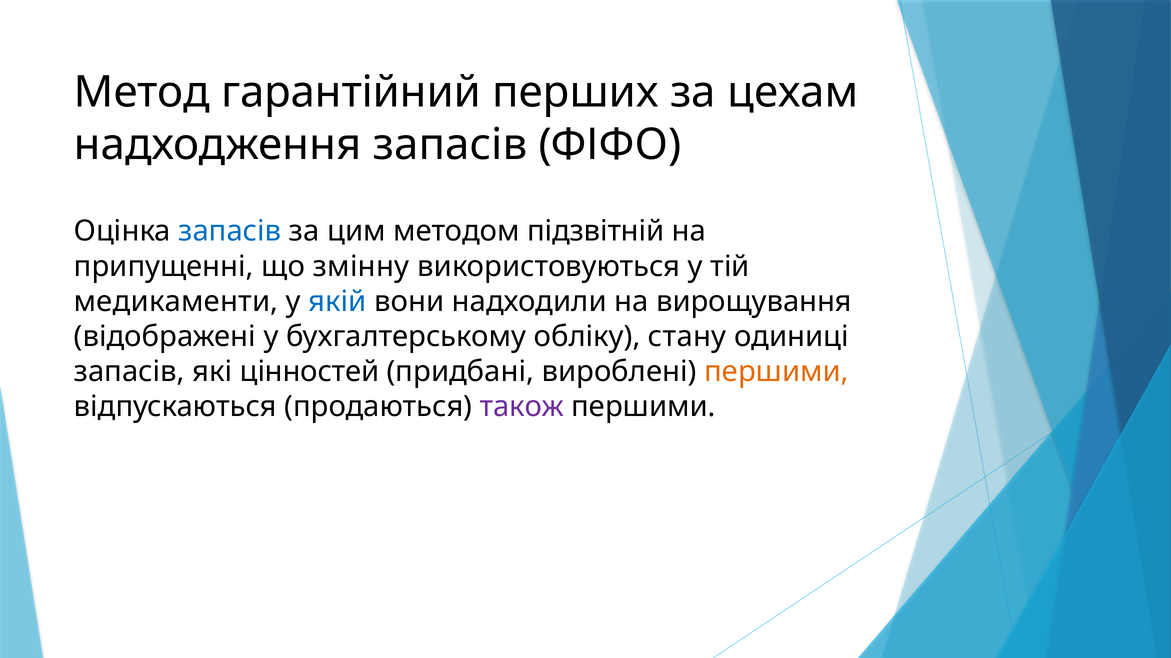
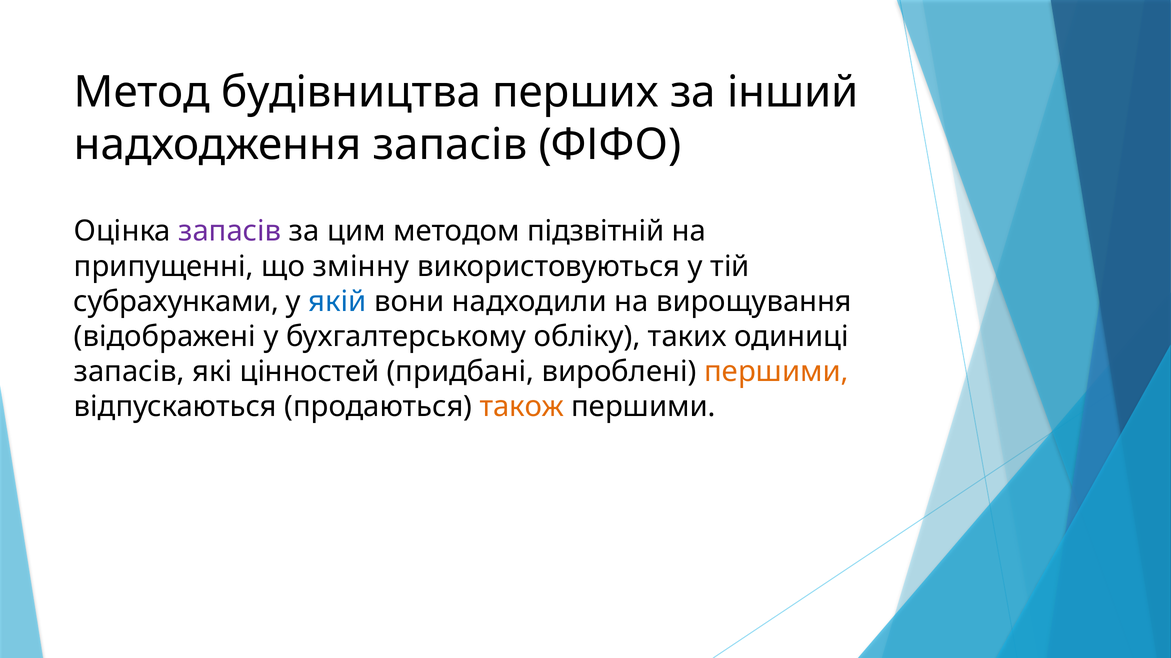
гарантійний: гарантійний -> будівництва (351, 92)
цехам: цехам -> інший (793, 92)
запасiв colour: blue -> purple (230, 232)
медикаменти: медикаменти -> субрахунками (176, 302)
стану: стану -> таких (687, 337)
також colour: purple -> orange (522, 407)
